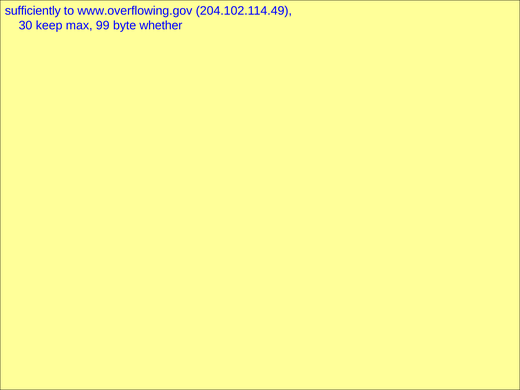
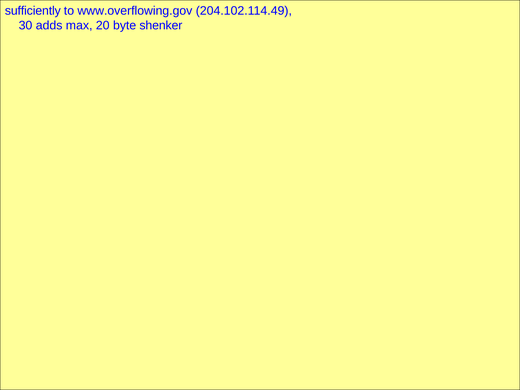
keep: keep -> adds (49, 26)
99: 99 -> 20 (103, 26)
whether: whether -> shenker (161, 26)
